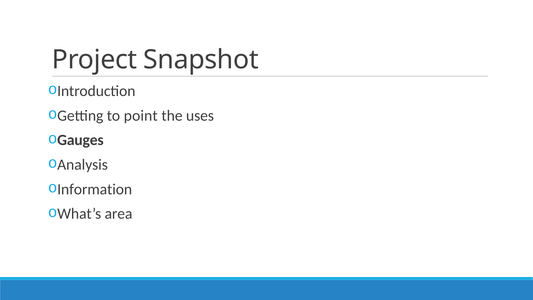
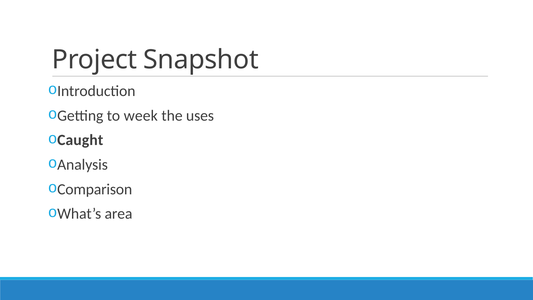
point: point -> week (141, 116)
Gauges: Gauges -> Caught (80, 140)
Information: Information -> Comparison (95, 189)
